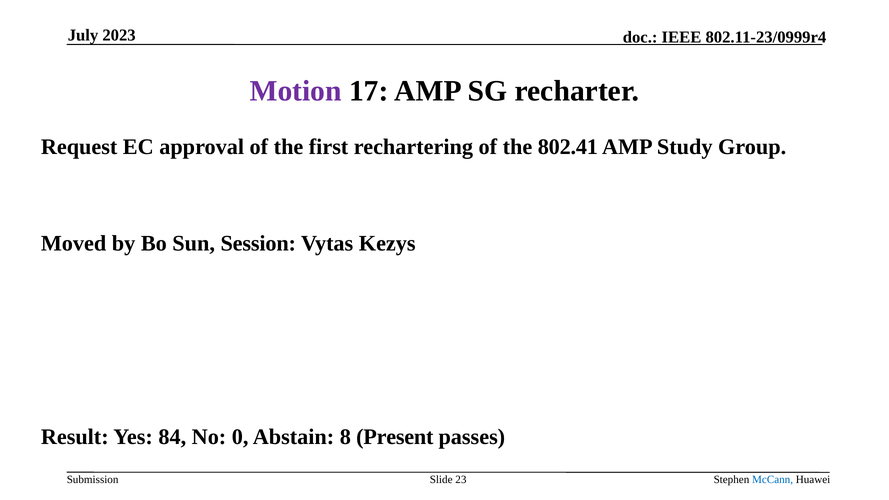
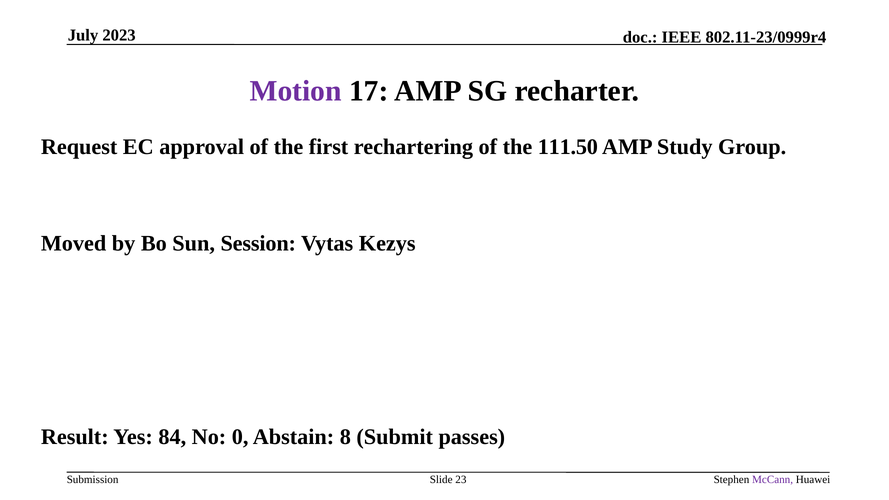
802.41: 802.41 -> 111.50 (568, 147)
Present: Present -> Submit (395, 437)
McCann colour: blue -> purple (773, 480)
